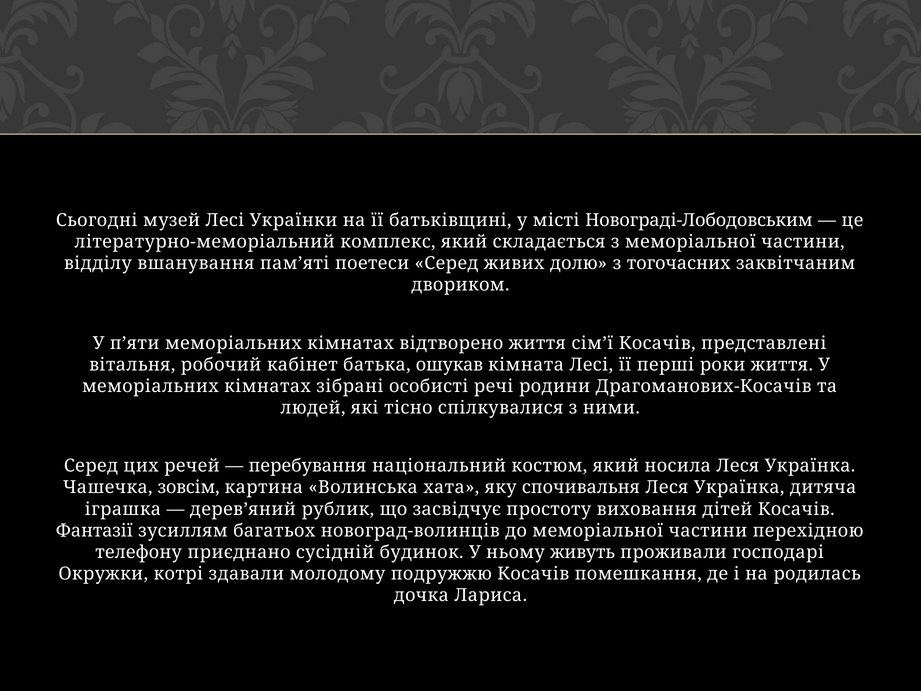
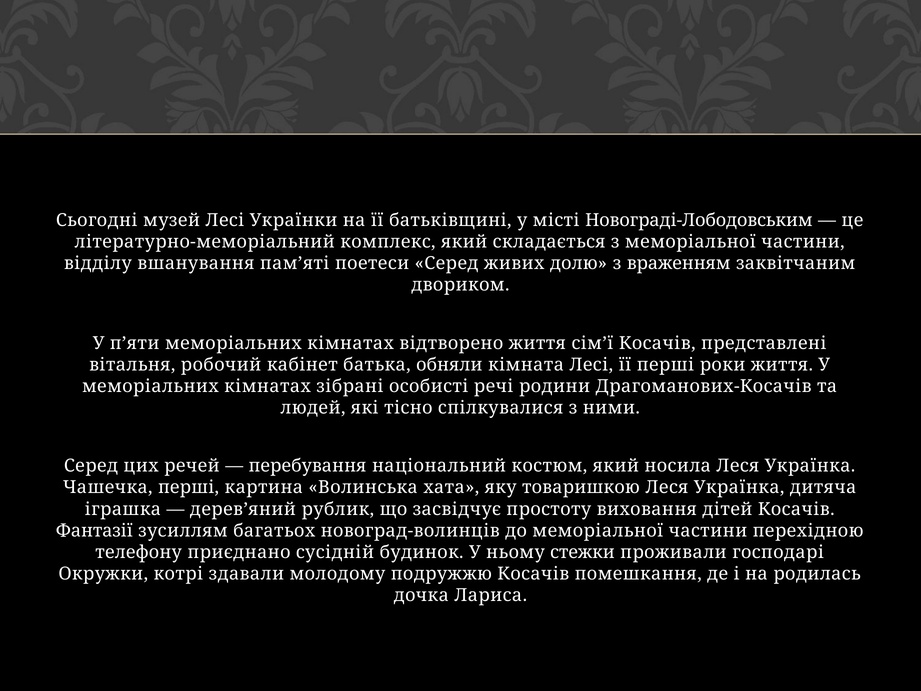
тогочасних: тогочасних -> враженням (679, 263)
ошукав: ошукав -> обняли (449, 365)
Чашечка зовсім: зовсім -> перші (189, 487)
спочивальня: спочивальня -> товаришкою (581, 487)
живуть: живуть -> стежки (583, 552)
